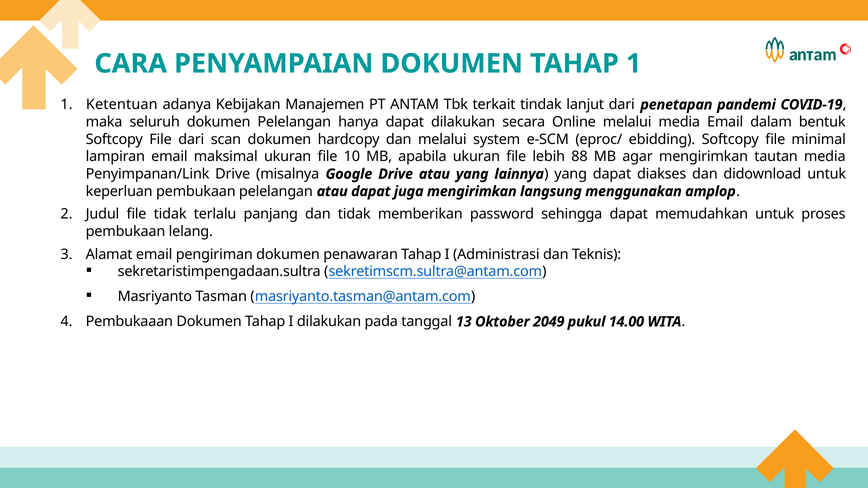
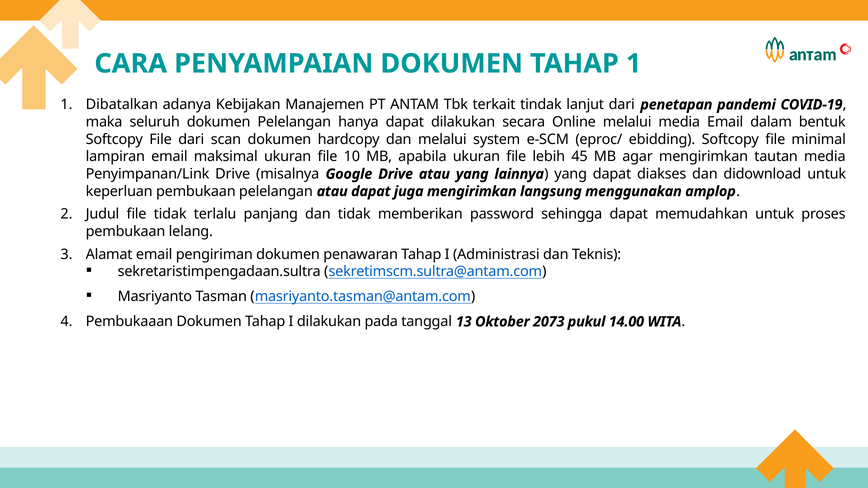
Ketentuan: Ketentuan -> Dibatalkan (122, 105)
88: 88 -> 45 (580, 157)
2049: 2049 -> 2073 (549, 322)
